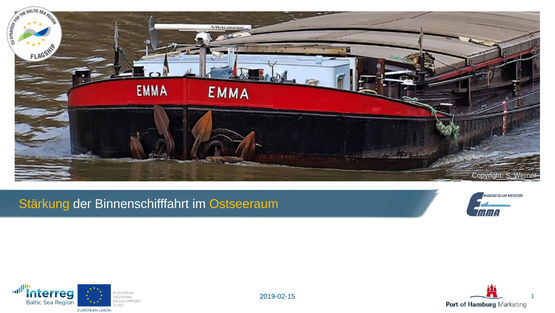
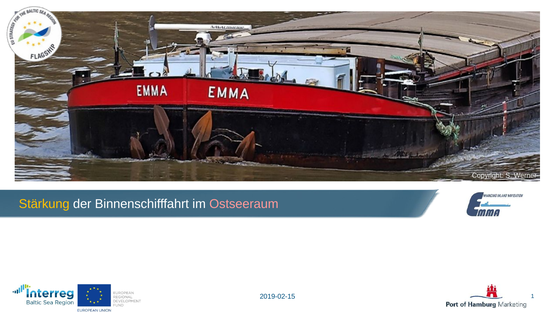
Ostseeraum colour: yellow -> pink (244, 203)
